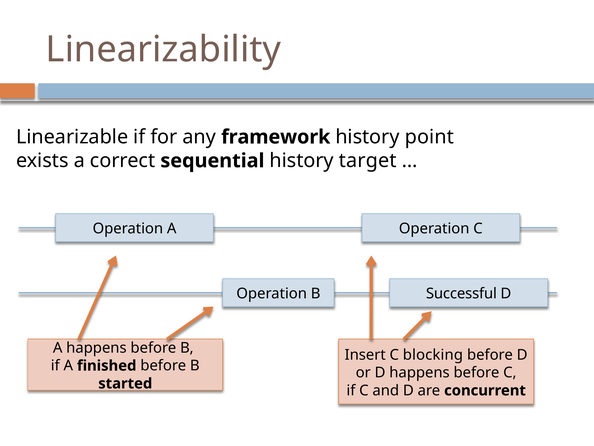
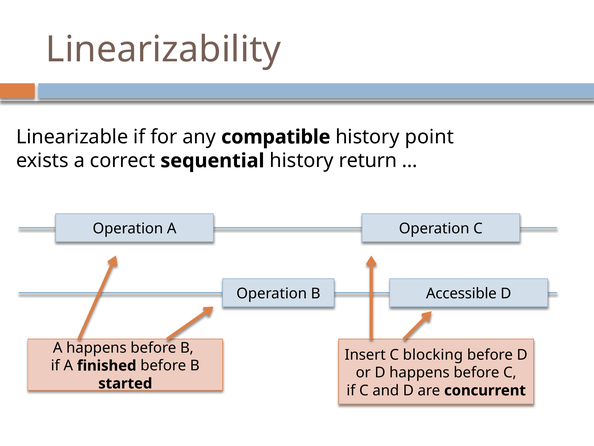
framework: framework -> compatible (276, 137)
target: target -> return (368, 161)
Successful: Successful -> Accessible (461, 293)
